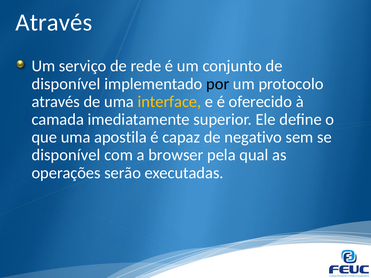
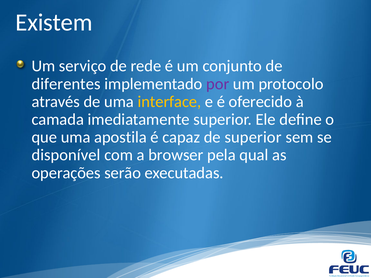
Através: Através -> Existem (54, 23)
disponível: disponível -> diferentes (66, 84)
por colour: black -> purple (218, 84)
de negativo: negativo -> superior (253, 137)
